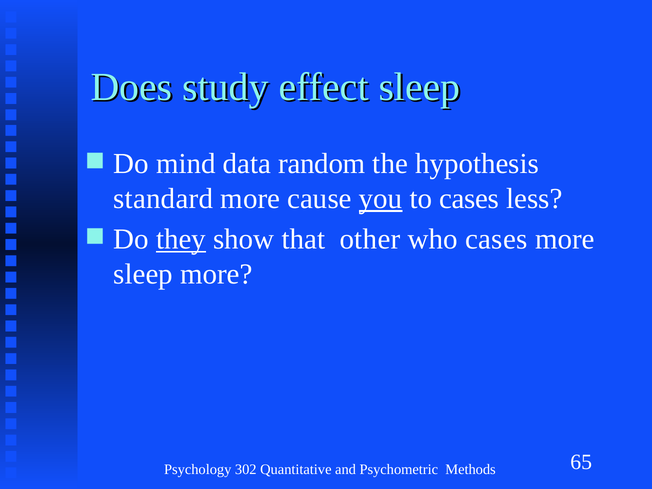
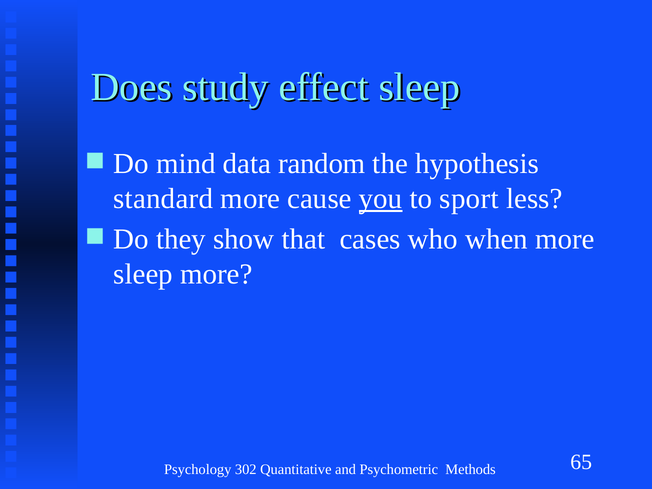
to cases: cases -> sport (469, 199)
they underline: present -> none (181, 239)
other: other -> cases (370, 239)
who cases: cases -> when (496, 239)
